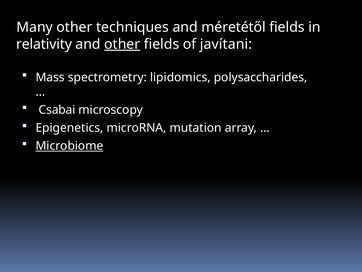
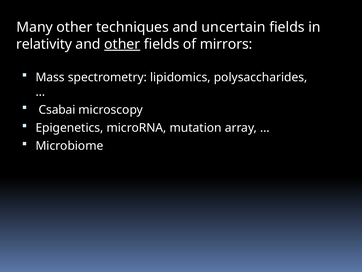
méretétől: méretétől -> uncertain (233, 27)
javítani: javítani -> mirrors (226, 44)
Microbiome underline: present -> none (69, 146)
